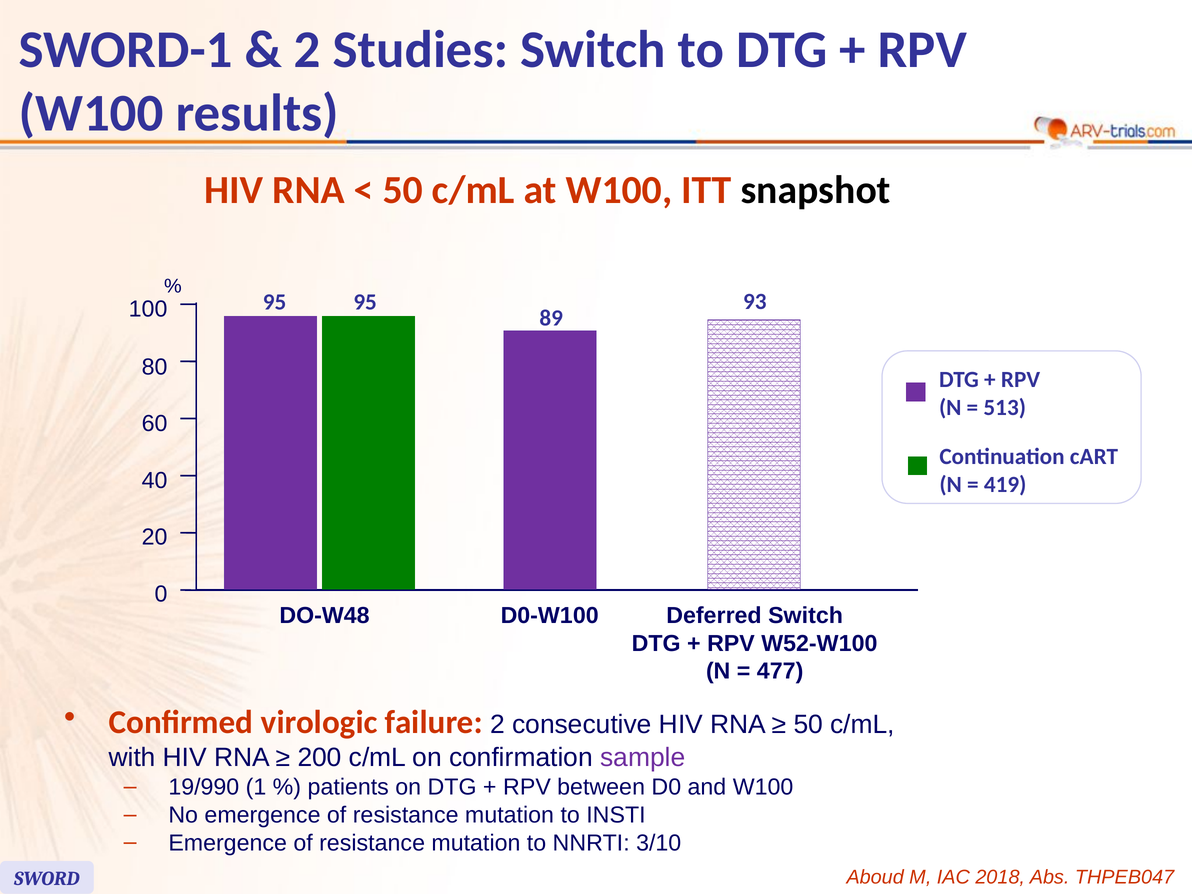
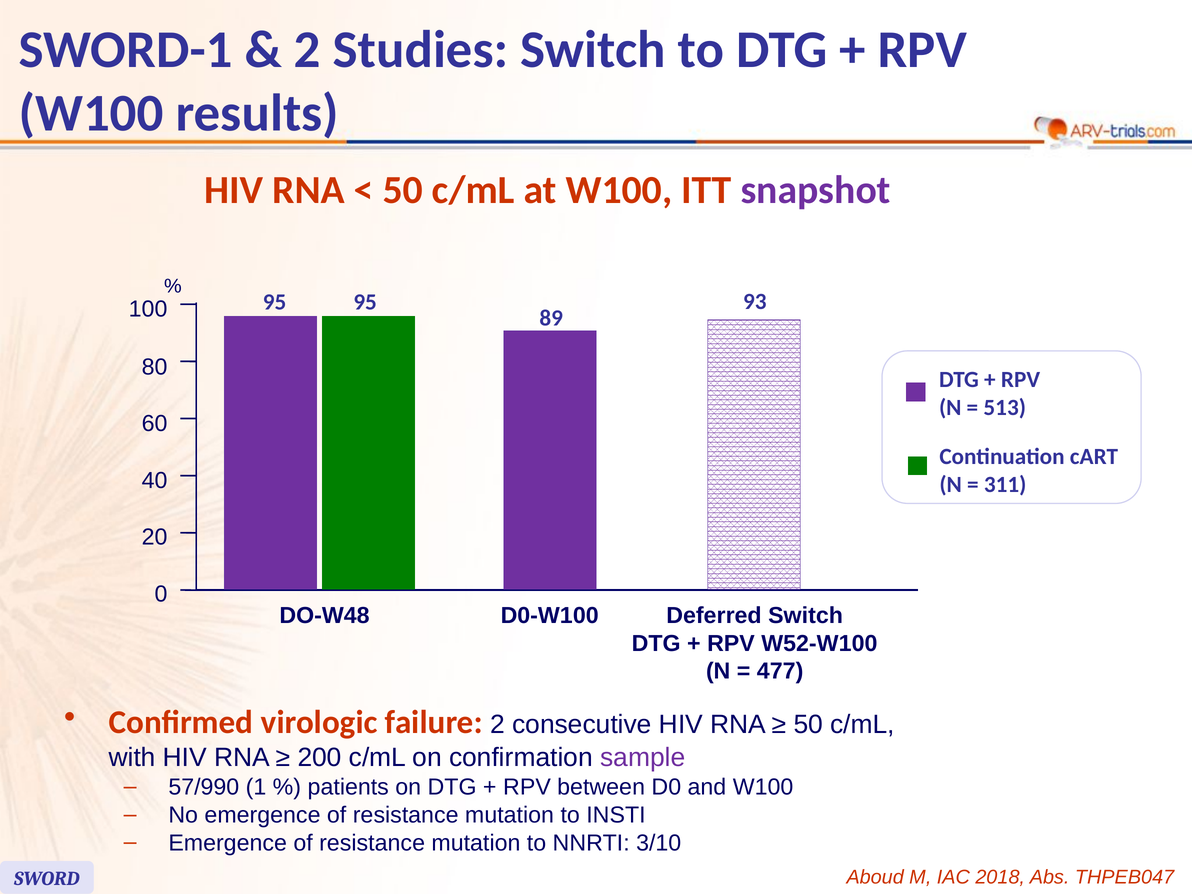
snapshot colour: black -> purple (816, 190)
419: 419 -> 311 (1005, 484)
19/990: 19/990 -> 57/990 (204, 787)
